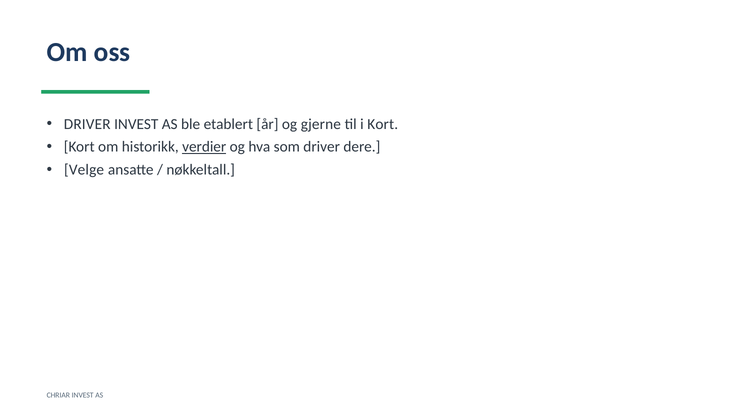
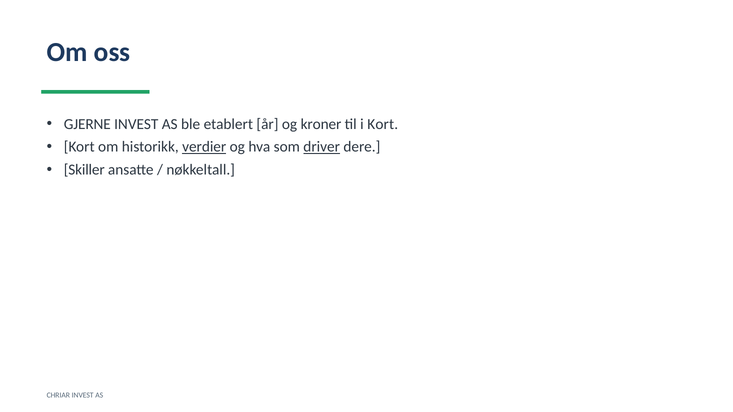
DRIVER: DRIVER -> GJERNE (87, 124)
gjerne: gjerne -> kroner (321, 124)
driver underline: none -> present (322, 147)
Velge: Velge -> Skiller (84, 170)
